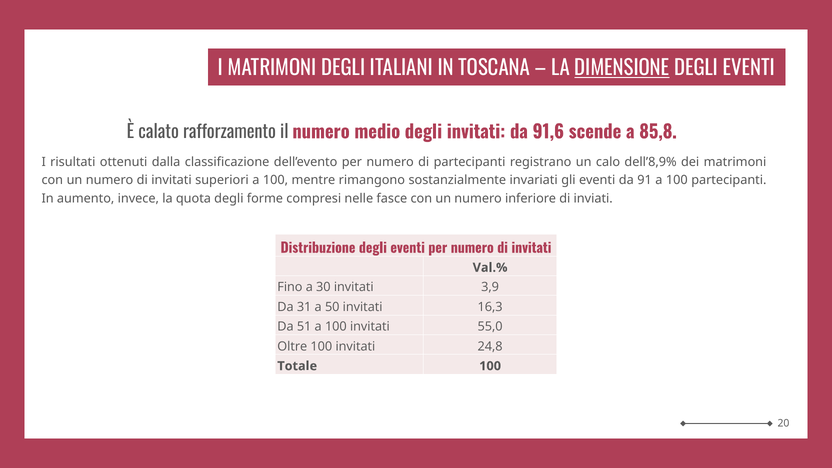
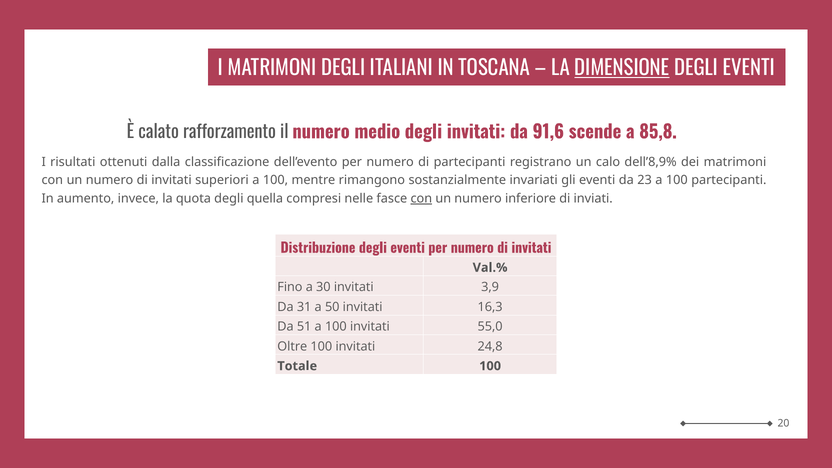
91: 91 -> 23 (645, 180)
forme: forme -> quella (265, 198)
con underline: none -> present (421, 198)
